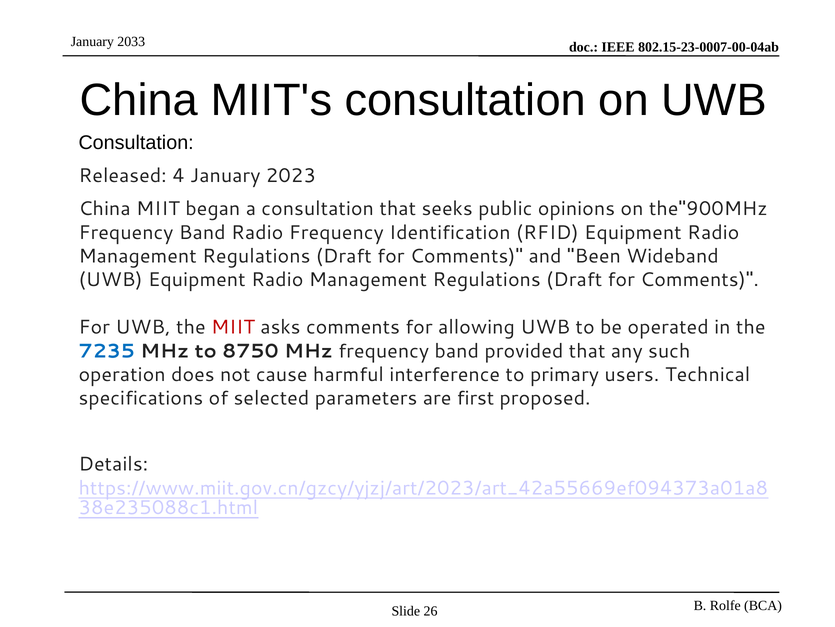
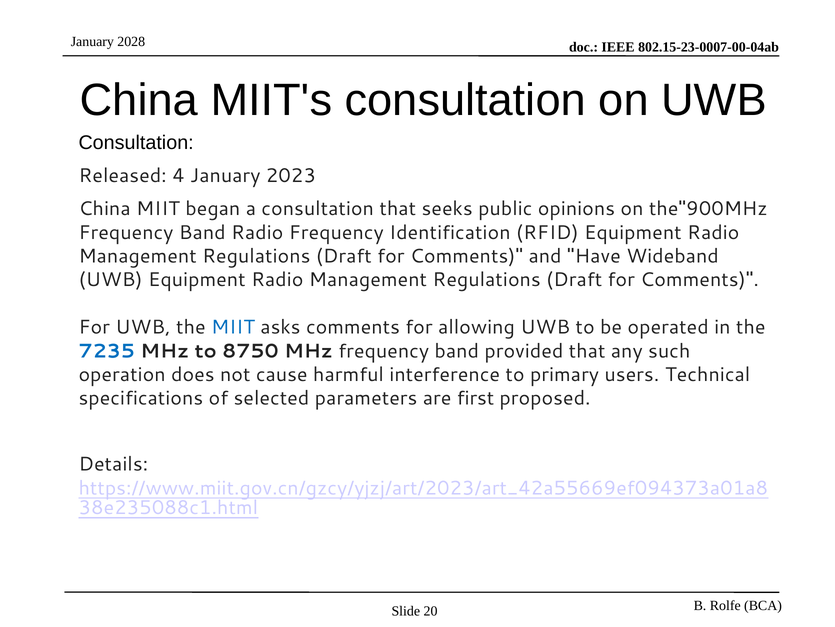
2033: 2033 -> 2028 (131, 41)
Been: Been -> Have (594, 256)
MIIT colour: red -> blue (233, 327)
26: 26 -> 20 (431, 610)
